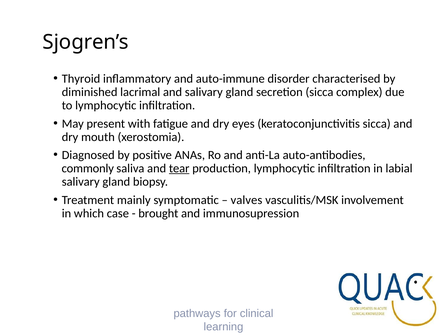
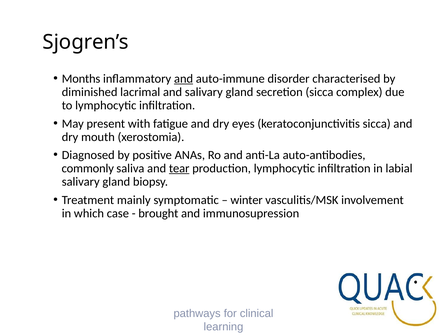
Thyroid: Thyroid -> Months (81, 79)
and underline: none -> present (184, 79)
valves: valves -> winter (247, 200)
